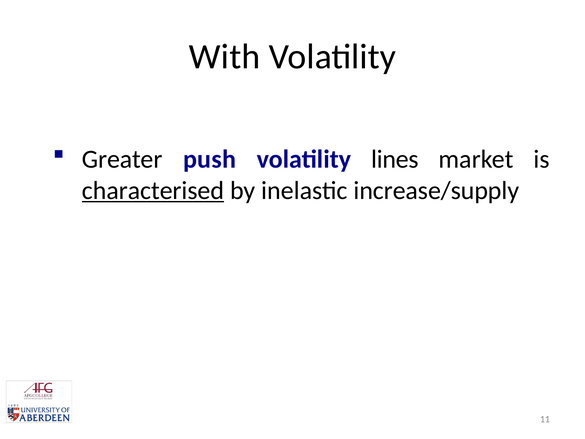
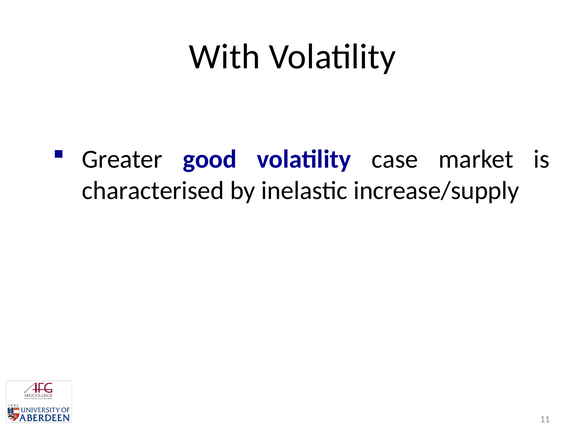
push: push -> good (210, 159)
lines: lines -> case (395, 159)
characterised underline: present -> none (153, 190)
